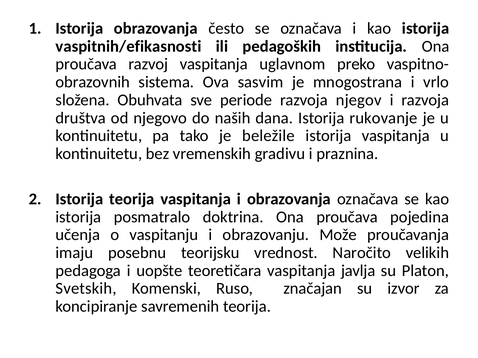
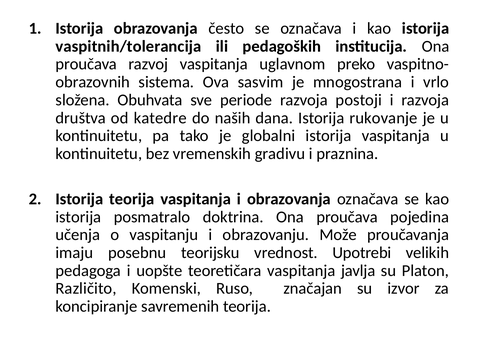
vaspitnih/efikasnosti: vaspitnih/efikasnosti -> vaspitnih/tolerancija (128, 46)
njegov: njegov -> postoji (359, 100)
njegovo: njegovo -> katedre (160, 118)
beležile: beležile -> globalni (269, 136)
Naročito: Naročito -> Upotrebi (362, 253)
Svetskih: Svetskih -> Različito (86, 289)
